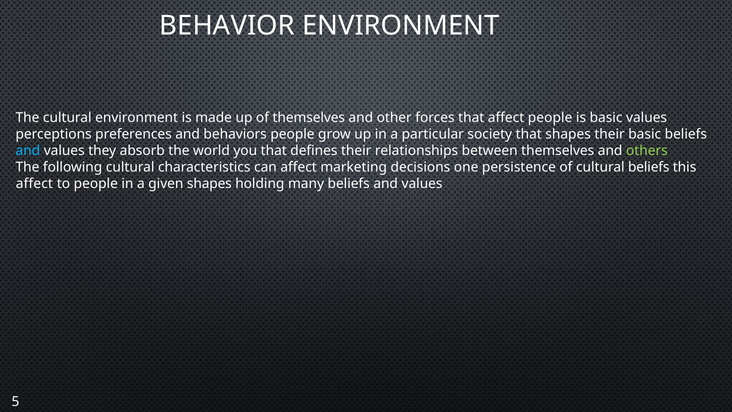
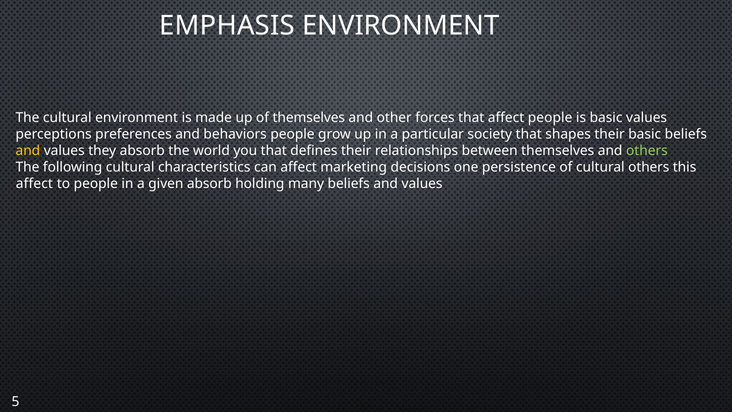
BEHAVIOR: BEHAVIOR -> EMPHASIS (227, 26)
and colour: light blue -> yellow (28, 151)
cultural beliefs: beliefs -> others (649, 167)
given shapes: shapes -> absorb (209, 183)
